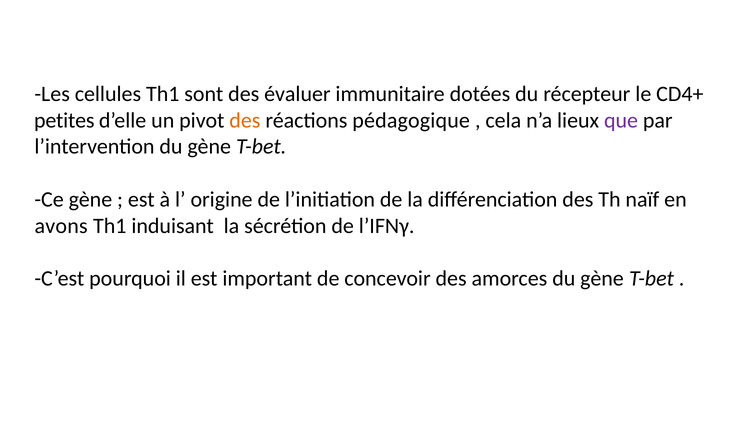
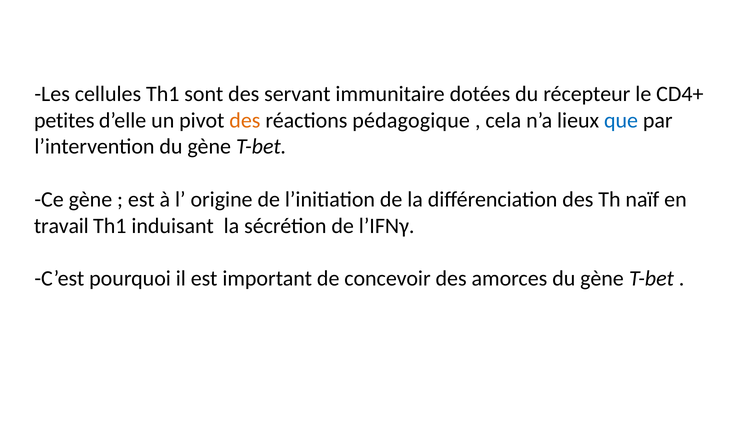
évaluer: évaluer -> servant (297, 94)
que colour: purple -> blue (621, 120)
avons: avons -> travail (61, 226)
